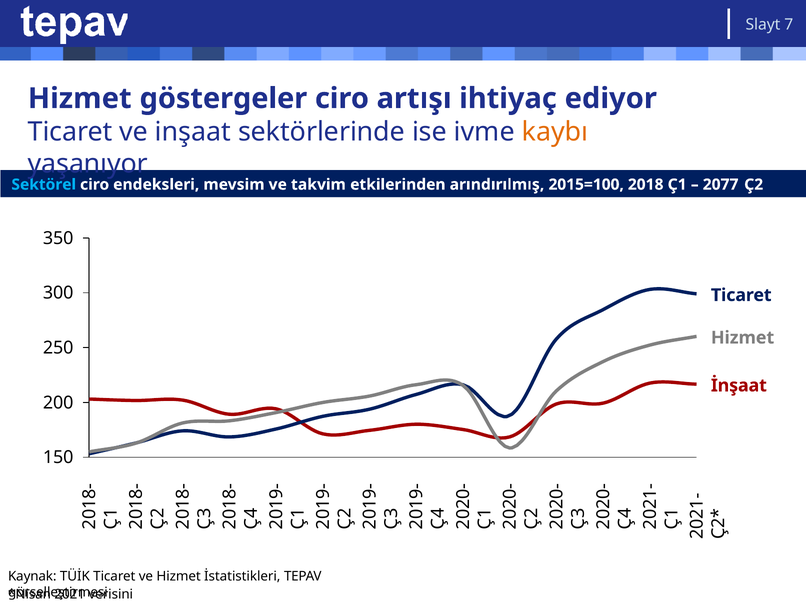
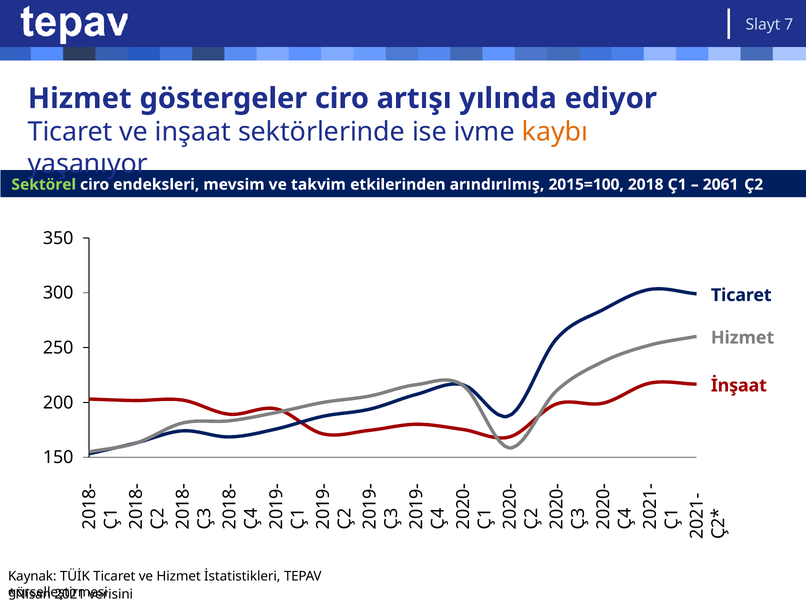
ihtiyaç: ihtiyaç -> yılında (508, 99)
Sektörel colour: light blue -> light green (44, 185)
2077: 2077 -> 2061 (721, 185)
